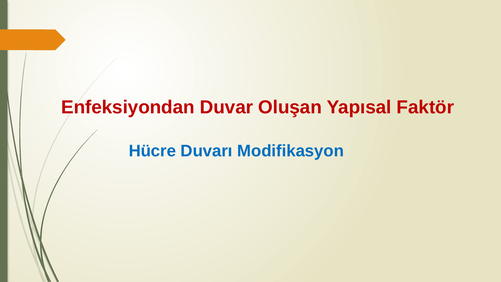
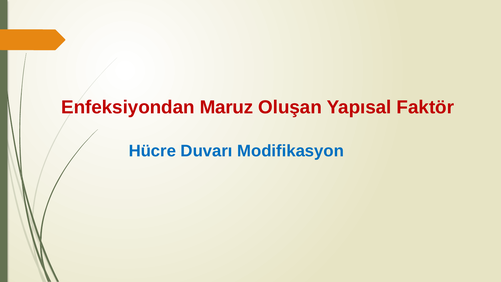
Duvar: Duvar -> Maruz (227, 107)
